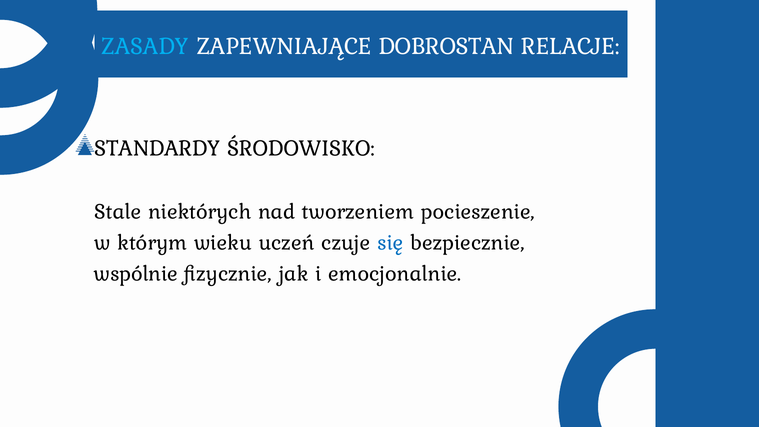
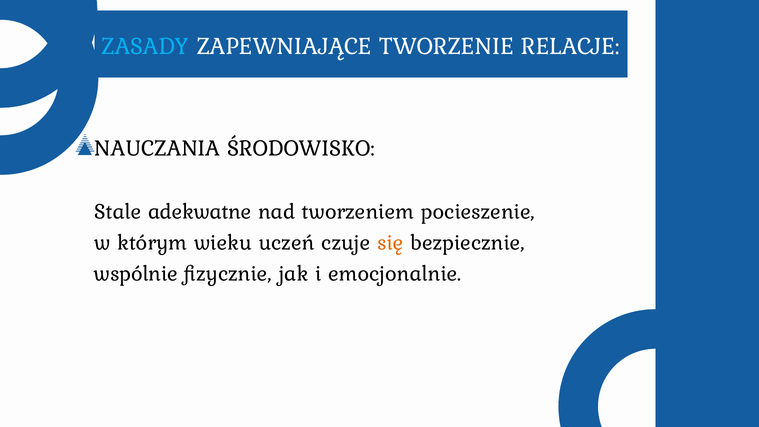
DOBROSTAN: DOBROSTAN -> TWORZENIE (446, 46)
STANDARDY: STANDARDY -> NAUCZANIA (157, 148)
niektórych: niektórych -> adekwatne (200, 212)
się colour: blue -> orange (390, 243)
